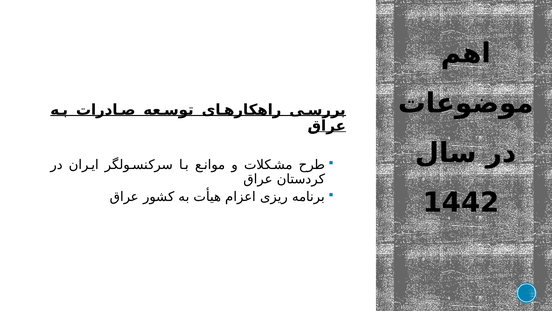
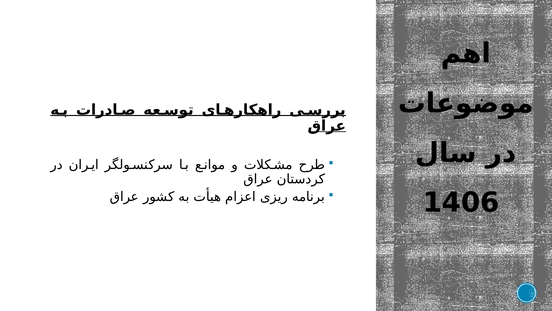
1442: 1442 -> 1406 (461, 202)
